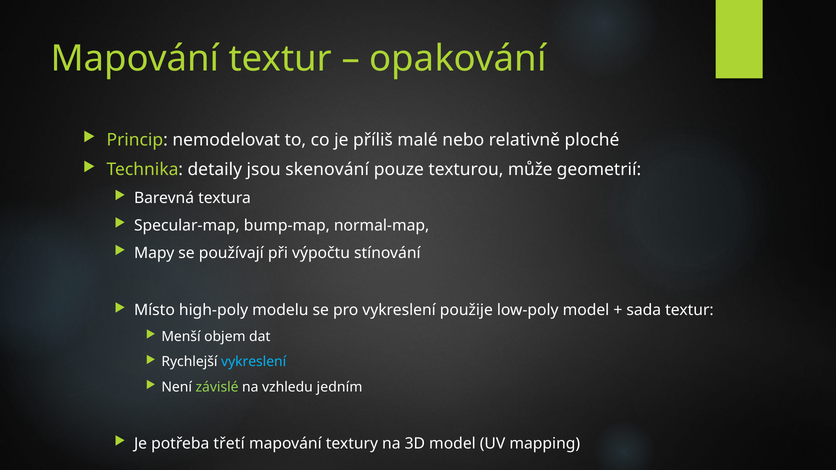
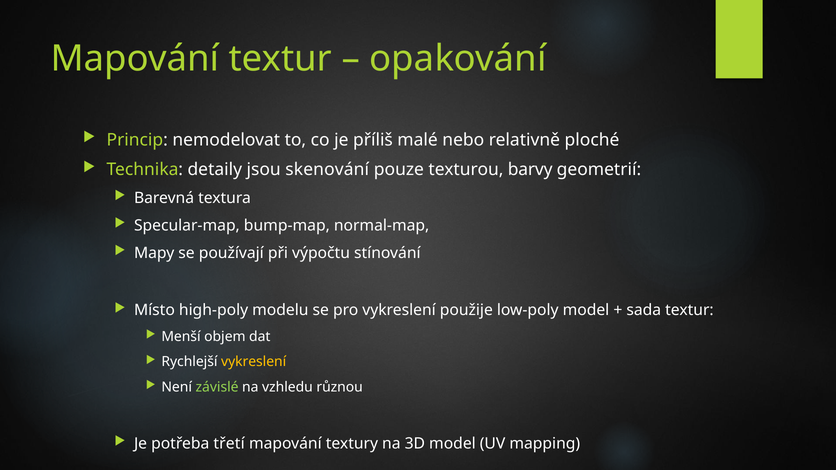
může: může -> barvy (530, 170)
vykreslení colour: light blue -> yellow (254, 362)
jedním: jedním -> různou (340, 387)
